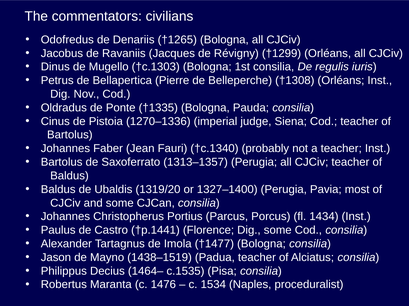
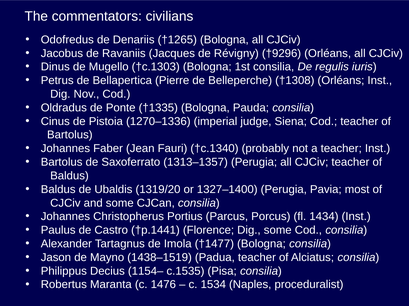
†1299: †1299 -> †9296 (282, 53)
1464–: 1464– -> 1154– (146, 272)
